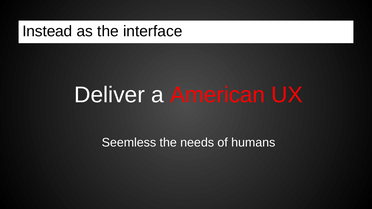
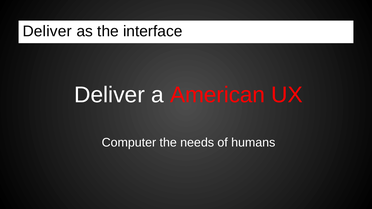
Instead: Instead -> Deliver (47, 31)
Seemless: Seemless -> Computer (129, 143)
